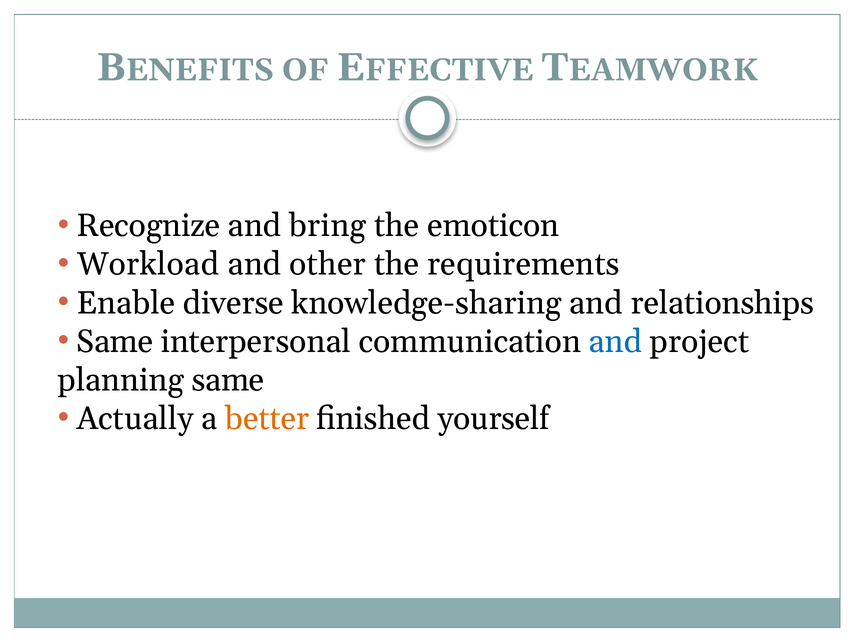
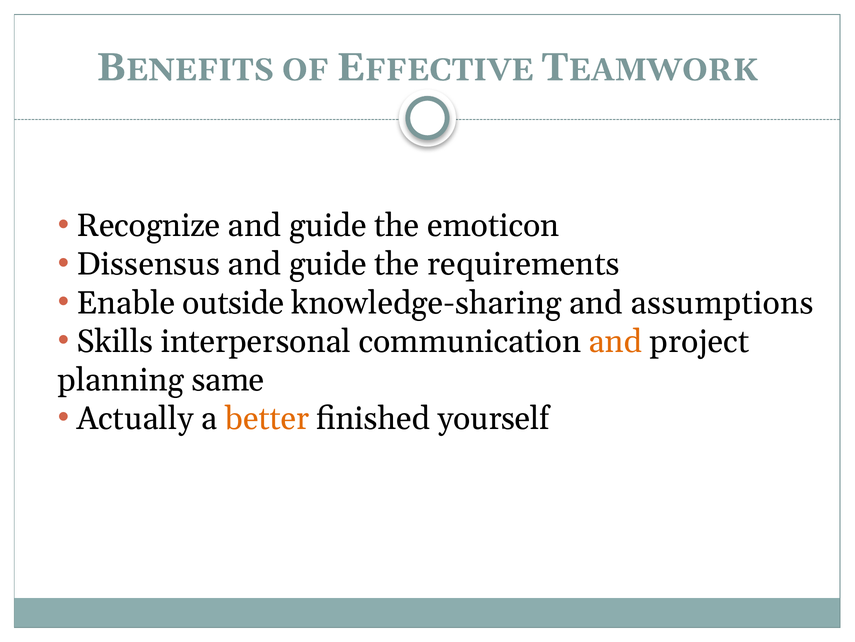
bring: bring -> guide (328, 226)
Workload: Workload -> Dissensus (148, 264)
other: other -> guide (328, 264)
diverse: diverse -> outside (233, 303)
relationships: relationships -> assumptions (722, 303)
Same: Same -> Skills (115, 341)
and colour: blue -> orange (615, 341)
